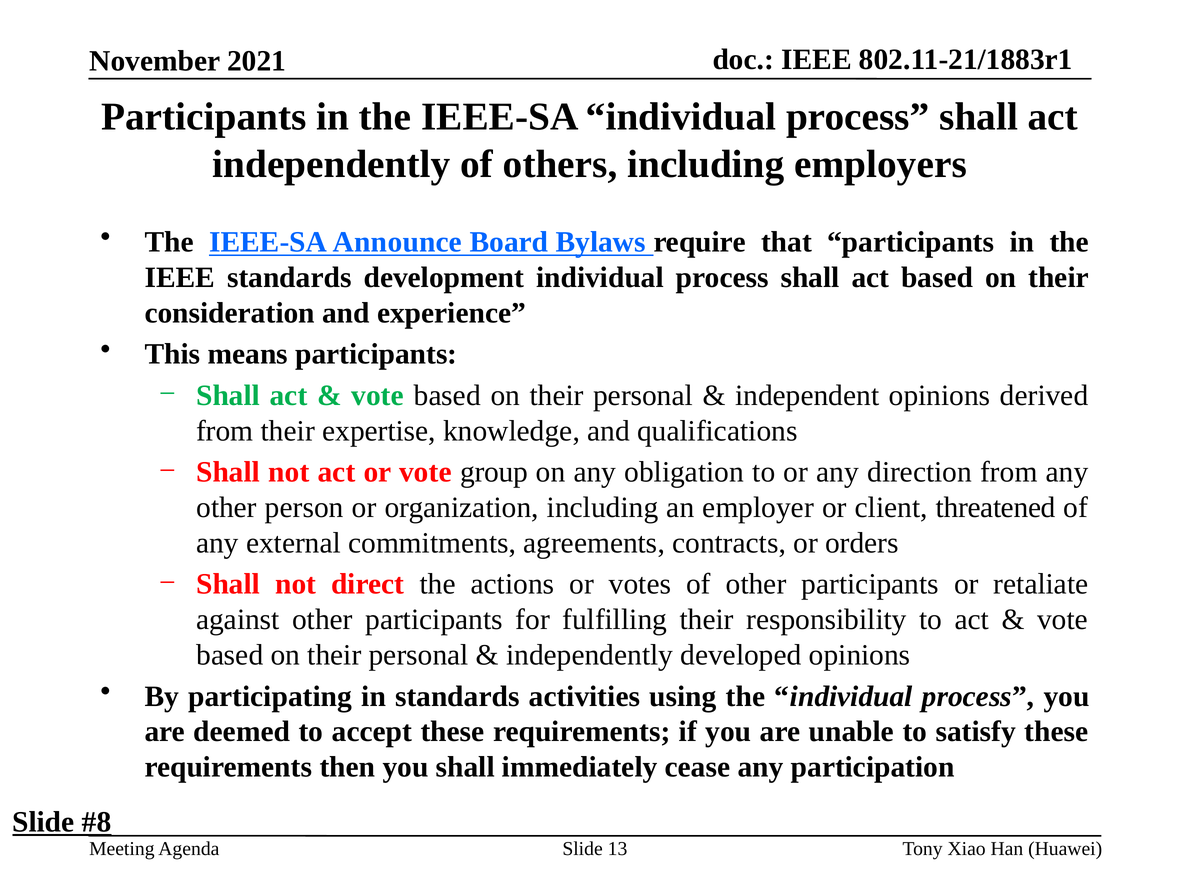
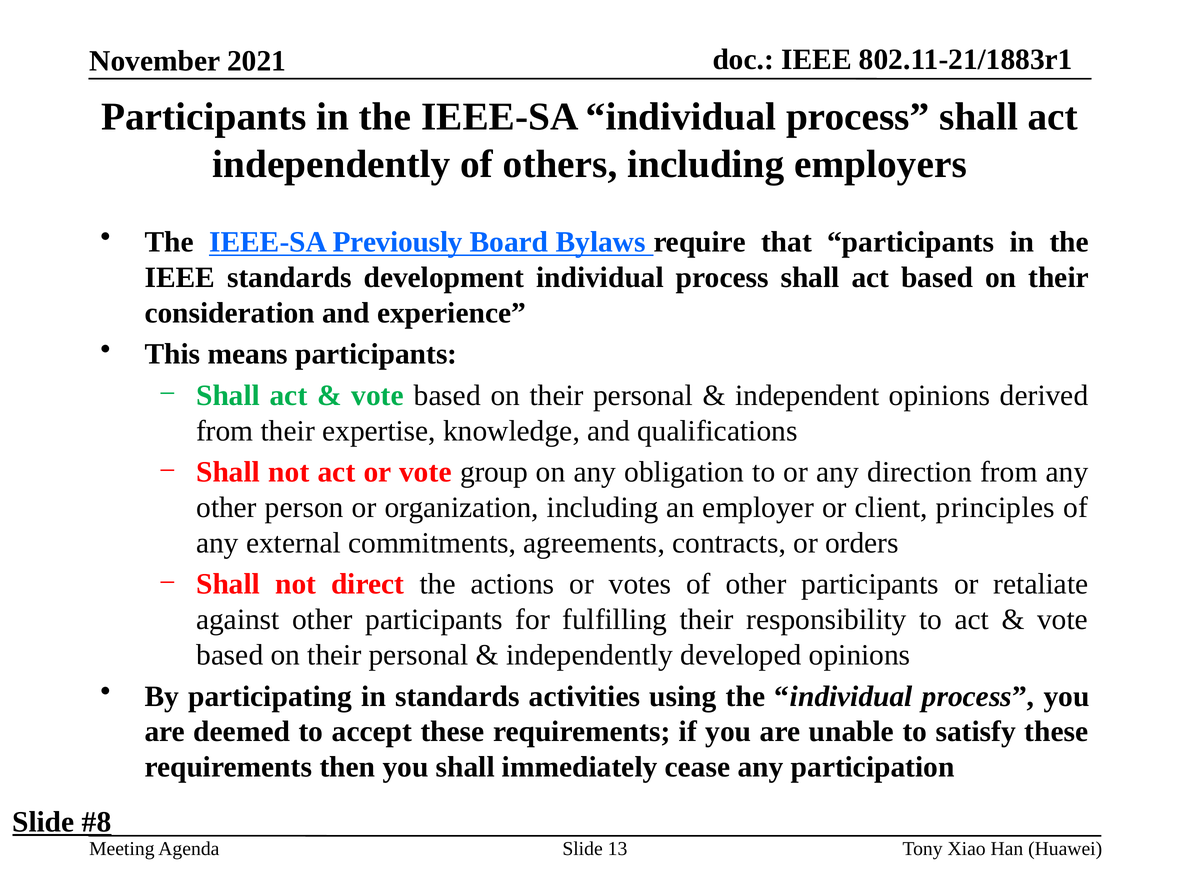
Announce: Announce -> Previously (398, 242)
threatened: threatened -> principles (995, 508)
